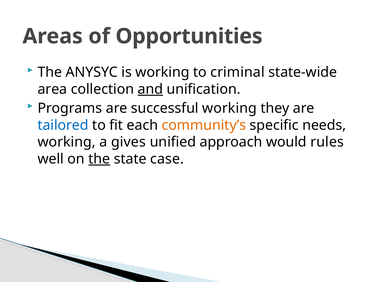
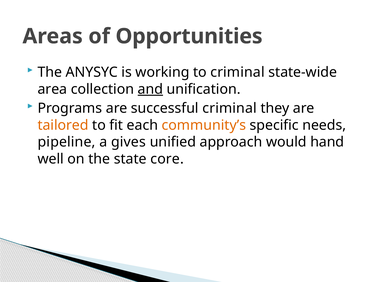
successful working: working -> criminal (230, 108)
tailored colour: blue -> orange (63, 125)
working: working -> pipeline (67, 142)
rules: rules -> hand (327, 142)
the underline: present -> none (99, 159)
case: case -> core (167, 159)
